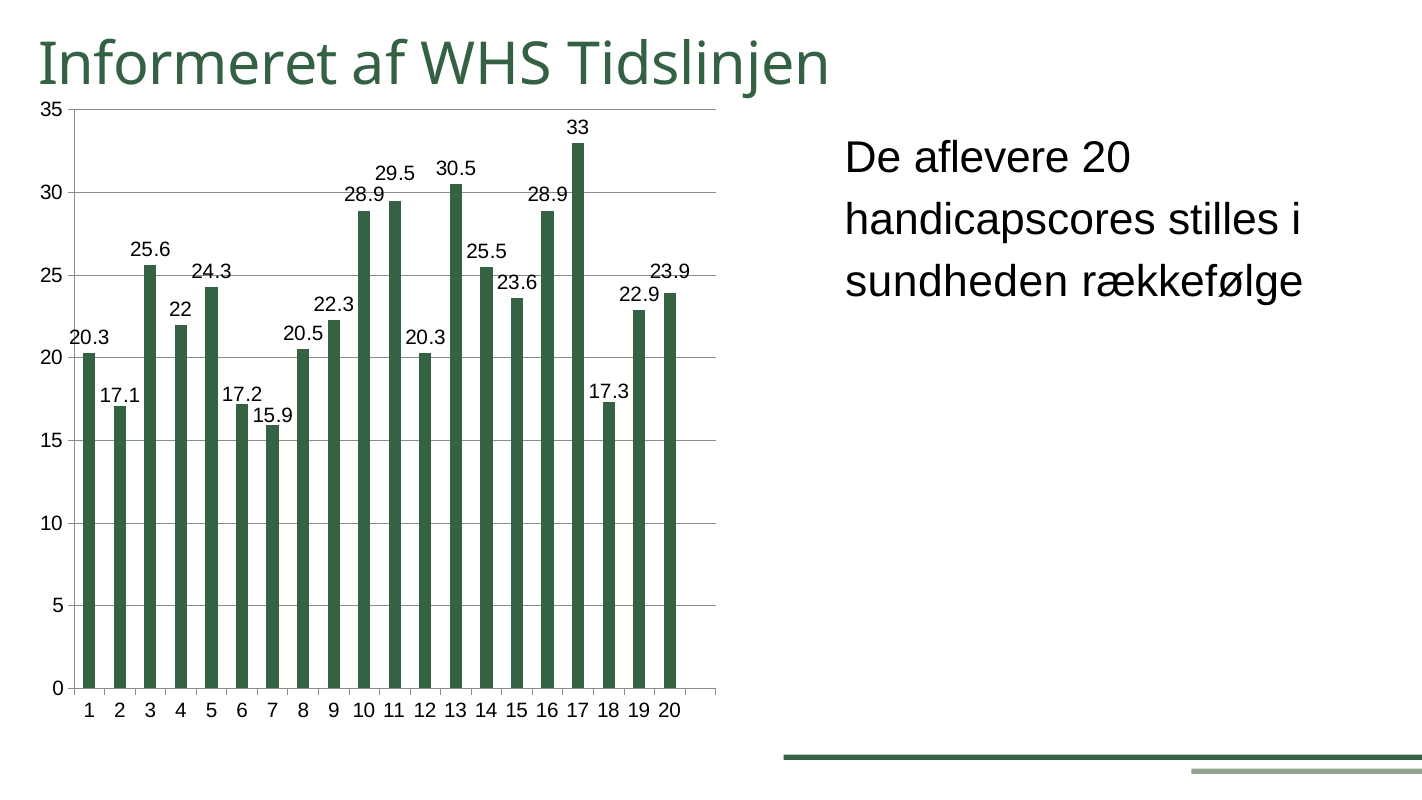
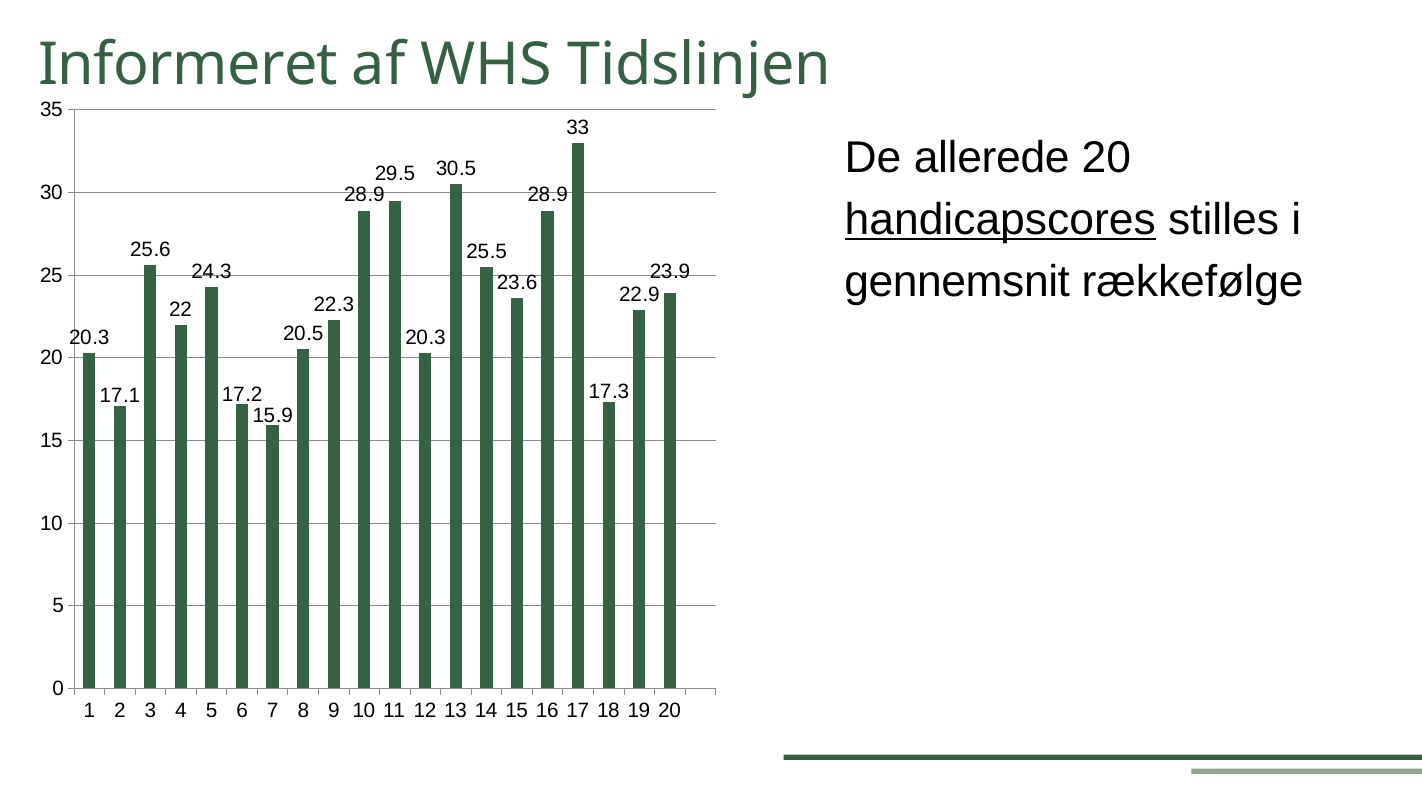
aflevere: aflevere -> allerede (992, 158)
handicapscores underline: none -> present (1000, 220)
sundheden: sundheden -> gennemsnit (957, 282)
